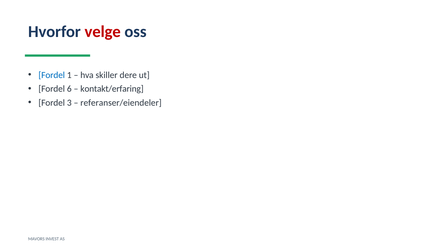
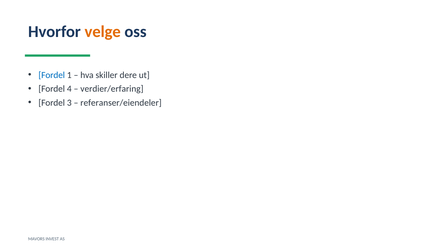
velge colour: red -> orange (103, 32)
6: 6 -> 4 (69, 89)
kontakt/erfaring: kontakt/erfaring -> verdier/erfaring (112, 89)
